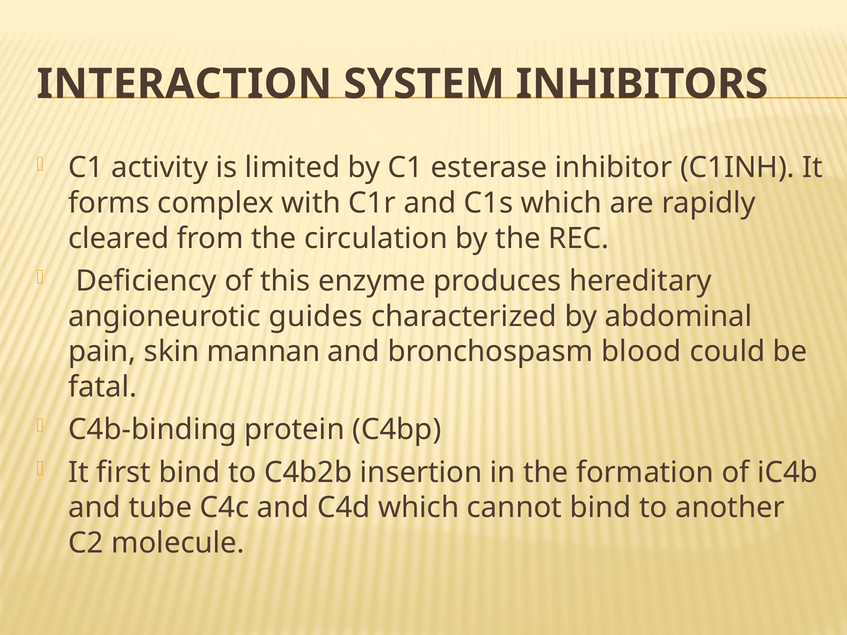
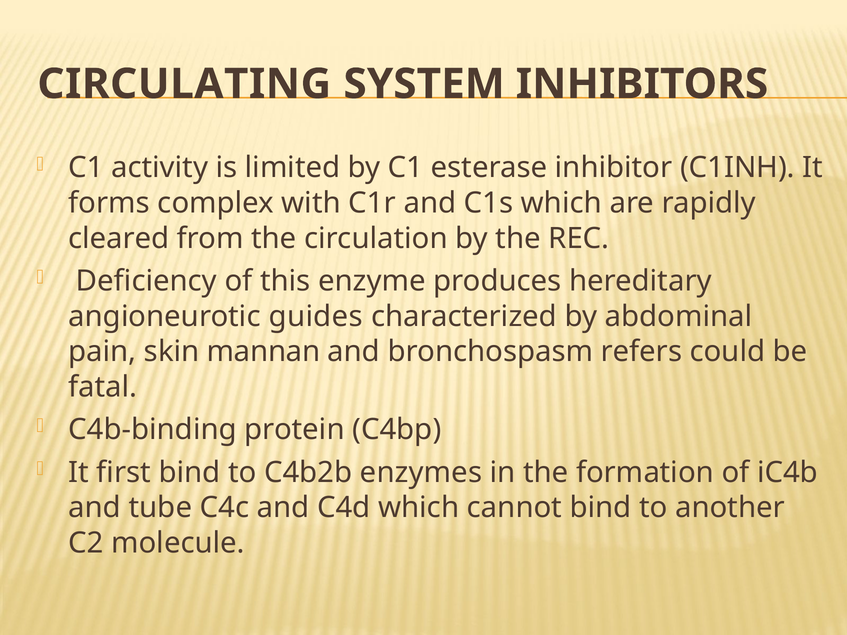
INTERACTION: INTERACTION -> CIRCULATING (184, 84)
blood: blood -> refers (642, 352)
insertion: insertion -> enzymes (421, 473)
